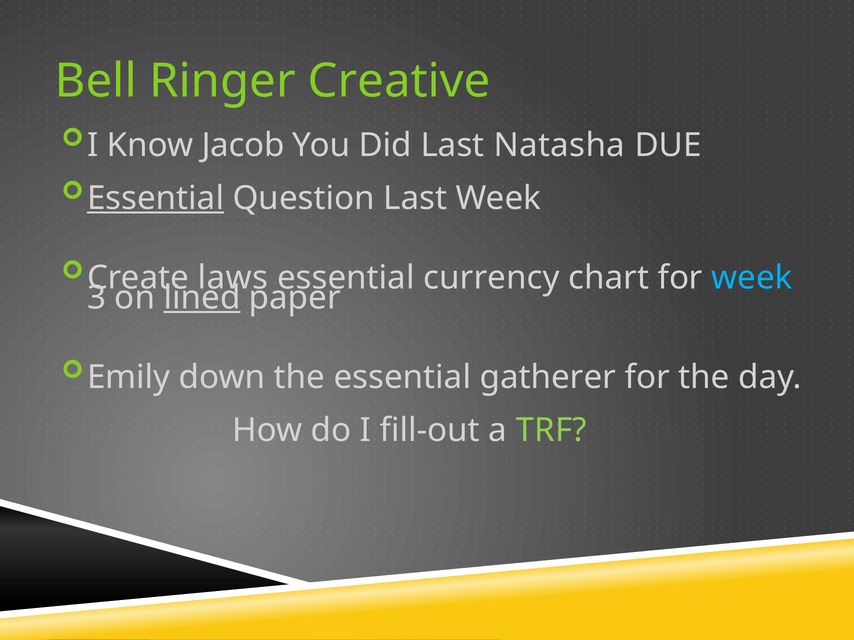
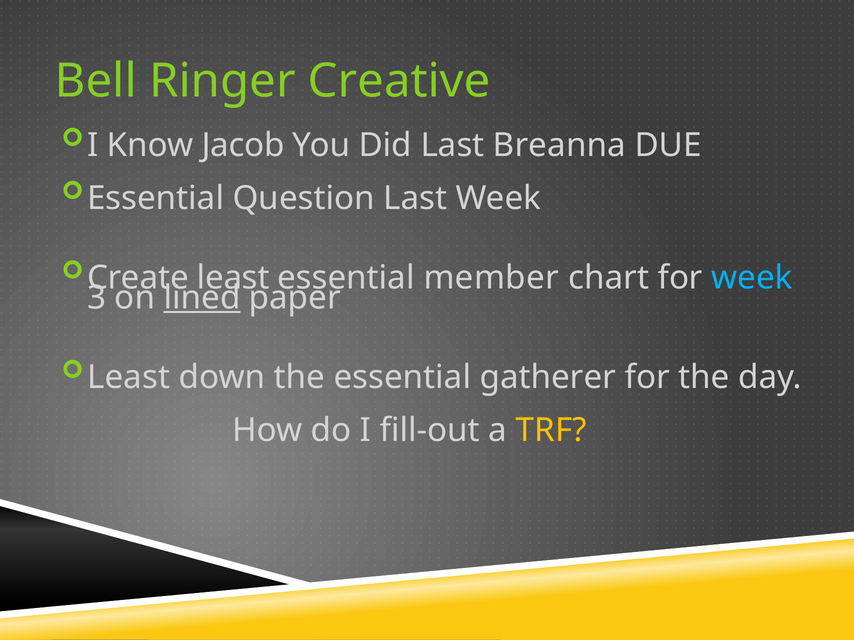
Natasha: Natasha -> Breanna (559, 145)
Essential underline: present -> none (156, 199)
laws: laws -> least (233, 278)
currency: currency -> member (491, 278)
Emily: Emily -> Least (129, 378)
TRF colour: light green -> yellow (551, 431)
